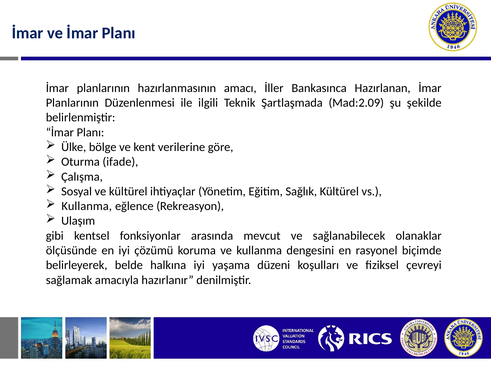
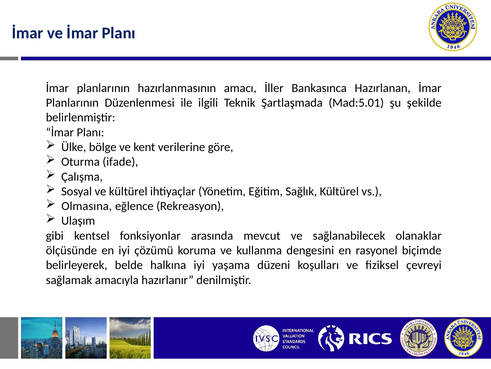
Mad:2.09: Mad:2.09 -> Mad:5.01 (356, 103)
Kullanma: Kullanma -> Olmasına (87, 206)
